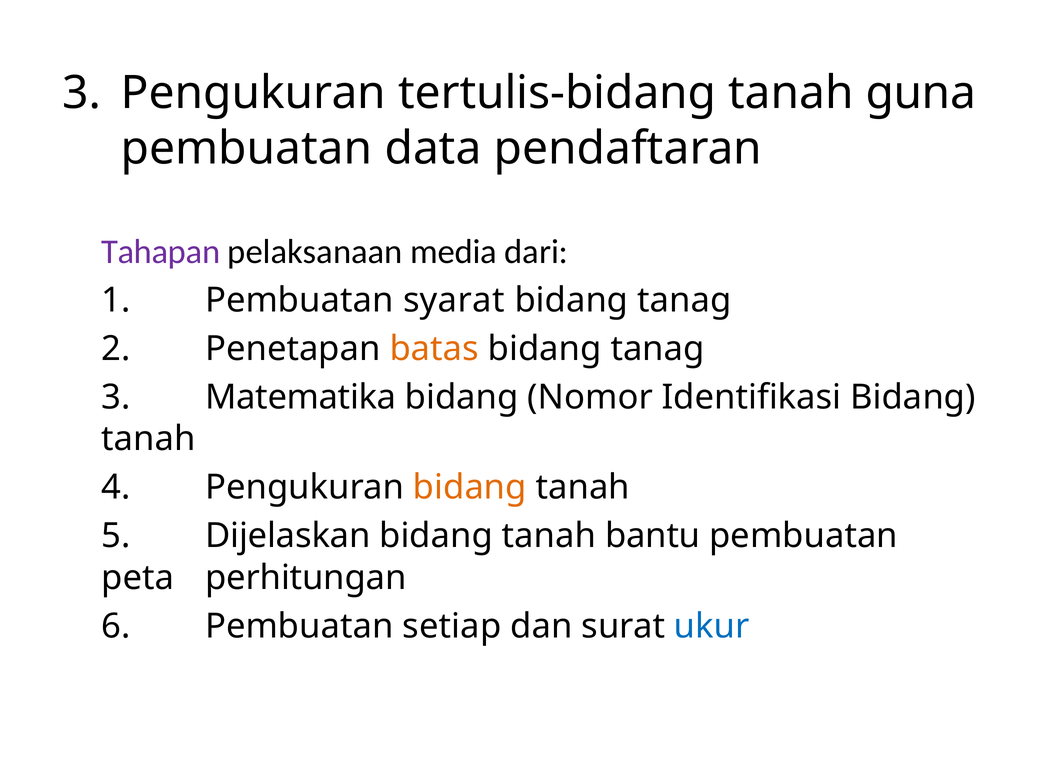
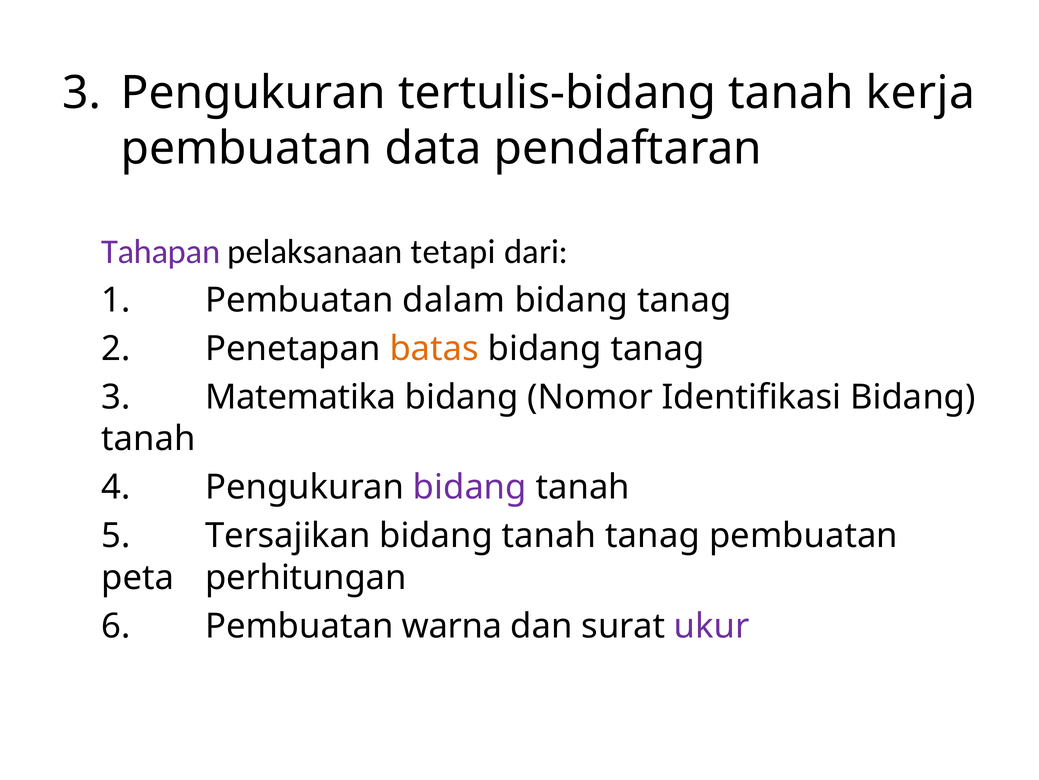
guna: guna -> kerja (921, 93)
media: media -> tetapi (453, 252)
syarat: syarat -> dalam (454, 300)
bidang colour: orange -> purple (470, 487)
Dijelaskan: Dijelaskan -> Tersajikan (288, 535)
tanah bantu: bantu -> tanag (653, 535)
setiap: setiap -> warna (452, 626)
ukur colour: blue -> purple (712, 626)
